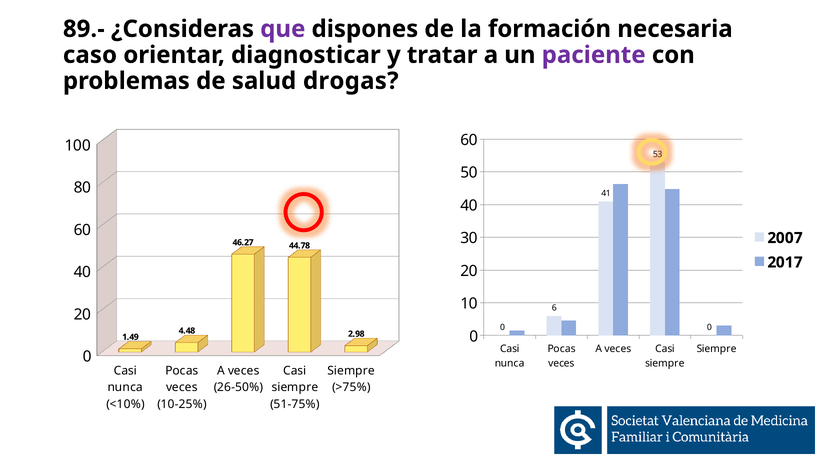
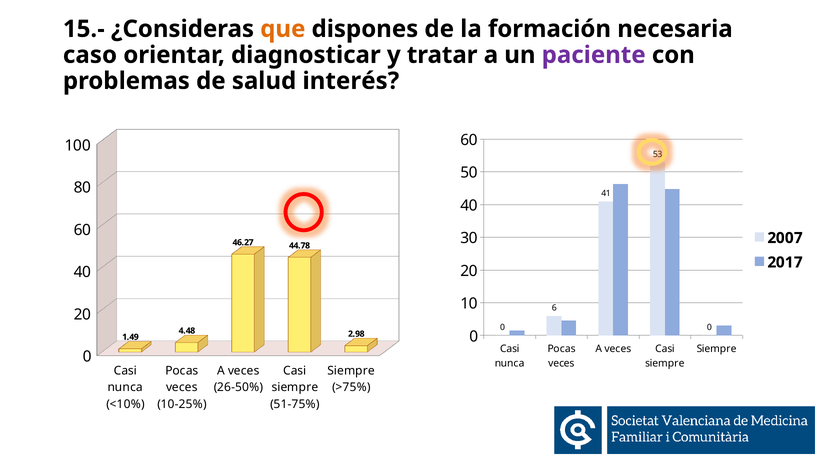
89.-: 89.- -> 15.- (84, 29)
que colour: purple -> orange (283, 29)
drogas: drogas -> interés (351, 81)
